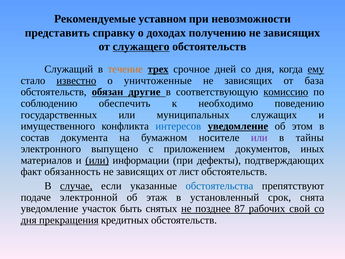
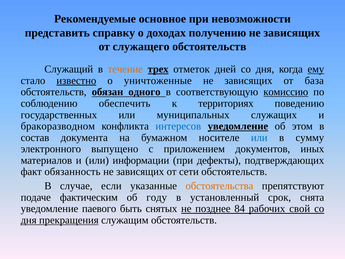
уставном: уставном -> основное (162, 19)
служащего underline: present -> none (141, 47)
срочное: срочное -> отметок (192, 69)
другие: другие -> одного (144, 92)
необходимо: необходимо -> территориях (226, 103)
имущественного: имущественного -> бракоразводном (58, 126)
или colour: purple -> blue (259, 137)
тайны: тайны -> сумму (310, 137)
или underline: present -> none (97, 160)
лист: лист -> сети (189, 172)
случае underline: present -> none (76, 186)
обстоятельства colour: blue -> orange (219, 186)
электронной: электронной -> фактическим (89, 197)
этаж: этаж -> году (157, 197)
участок: участок -> паевого (99, 209)
87: 87 -> 84 (240, 209)
кредитных: кредитных -> служащим (125, 220)
